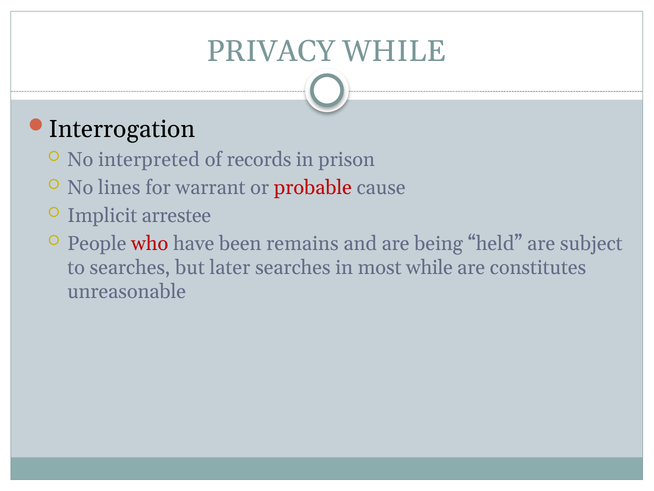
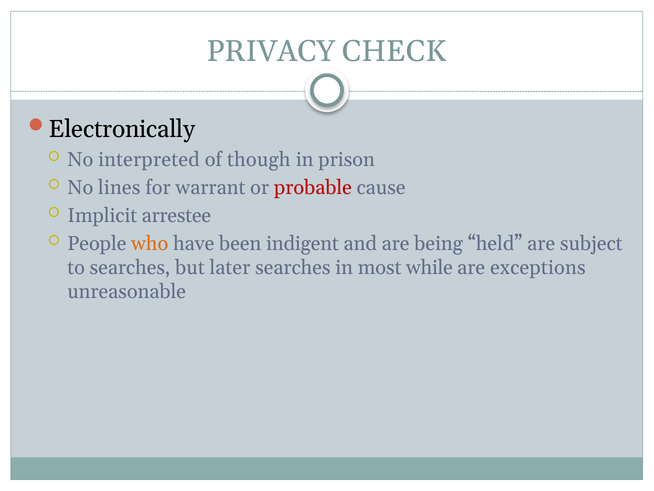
PRIVACY WHILE: WHILE -> CHECK (394, 51)
Interrogation: Interrogation -> Electronically (122, 129)
records: records -> though (259, 159)
who colour: red -> orange (150, 243)
remains: remains -> indigent (303, 243)
constitutes: constitutes -> exceptions (538, 267)
